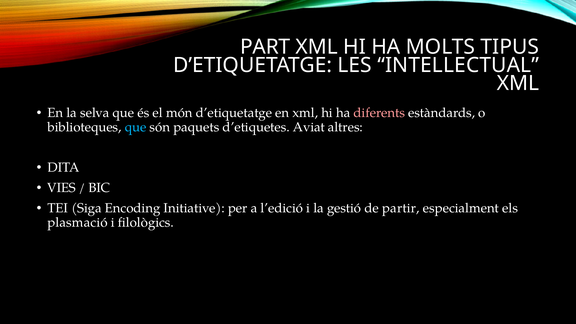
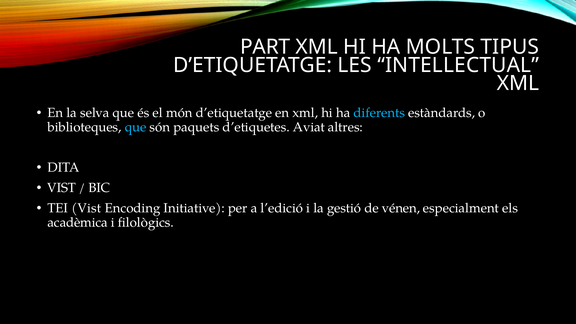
diferents colour: pink -> light blue (379, 113)
VIES: VIES -> VIST (62, 188)
TEI Siga: Siga -> Vist (86, 208)
partir: partir -> vénen (401, 208)
plasmació: plasmació -> acadèmica (78, 222)
